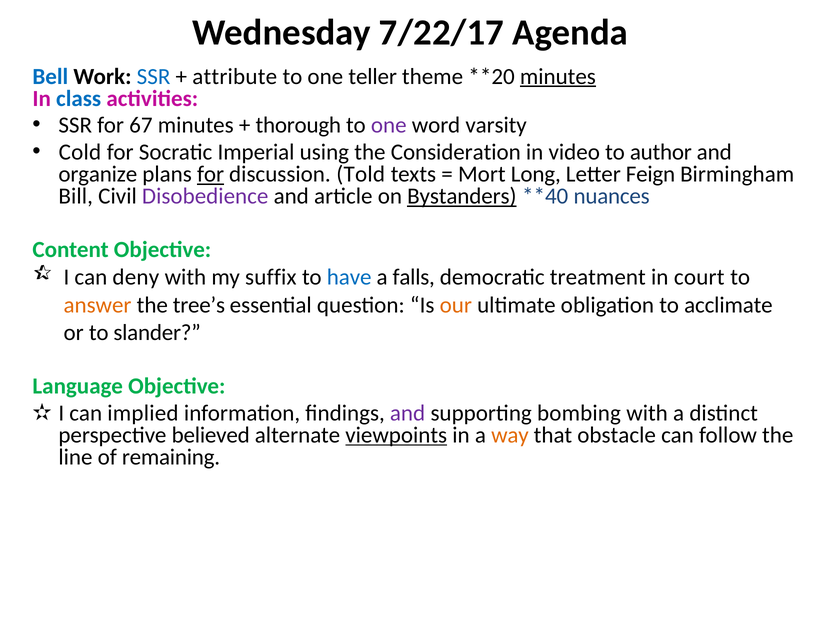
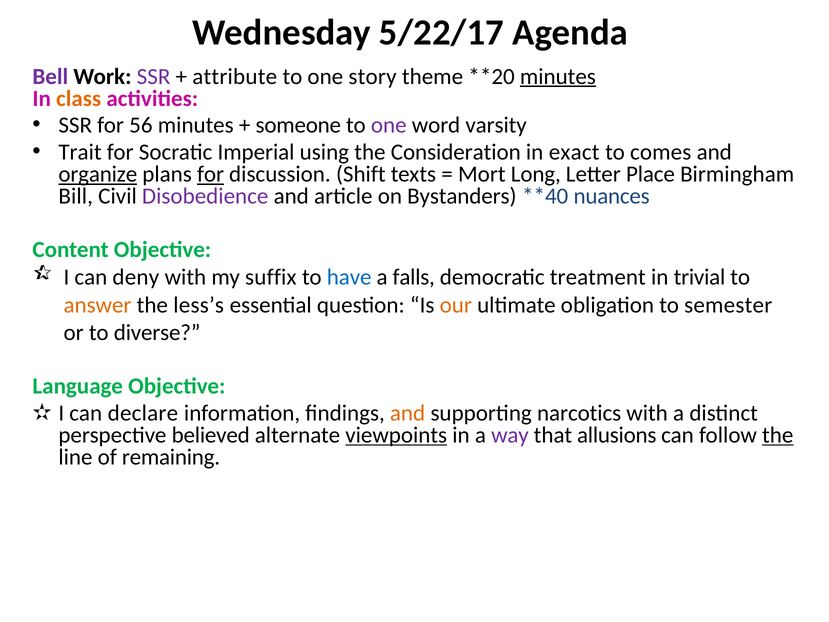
7/22/17: 7/22/17 -> 5/22/17 (441, 32)
Bell colour: blue -> purple (50, 76)
SSR colour: blue -> purple (154, 76)
teller: teller -> story (373, 76)
class colour: blue -> orange (79, 99)
67: 67 -> 56 (141, 125)
thorough: thorough -> someone (298, 125)
Cold: Cold -> Trait (80, 152)
video: video -> exact (574, 152)
author: author -> comes (661, 152)
organize underline: none -> present (98, 174)
Told: Told -> Shift (361, 174)
Feign: Feign -> Place (650, 174)
Bystanders underline: present -> none (462, 196)
court: court -> trivial (699, 277)
tree’s: tree’s -> less’s (199, 305)
acclimate: acclimate -> semester (728, 305)
slander: slander -> diverse (157, 332)
implied: implied -> declare (143, 413)
and colour: purple -> orange (408, 413)
bombing: bombing -> narcotics (579, 413)
way colour: orange -> purple (510, 435)
obstacle: obstacle -> allusions (617, 435)
the underline: none -> present (778, 435)
